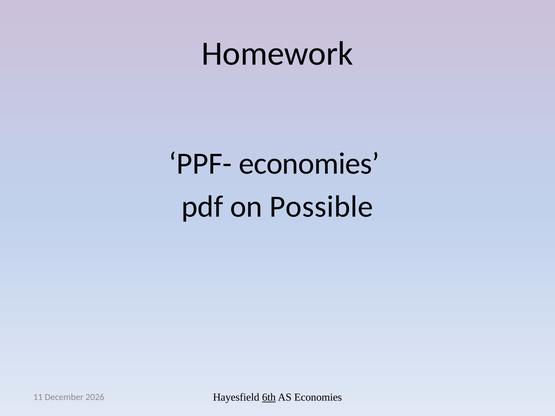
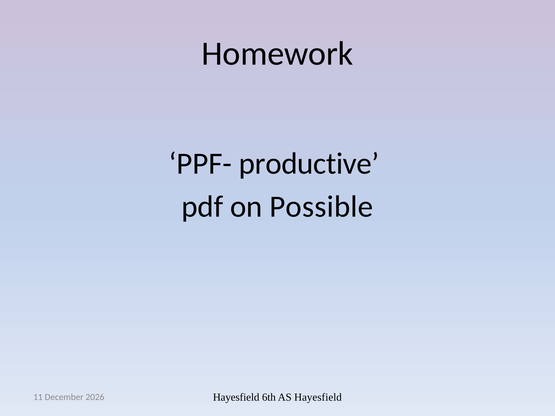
PPF- economies: economies -> productive (309, 164)
6th underline: present -> none (269, 398)
AS Economies: Economies -> Hayesfield (318, 398)
